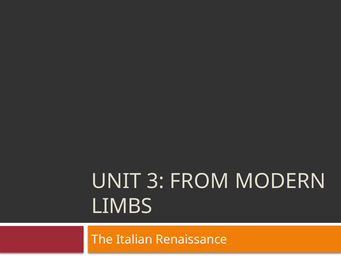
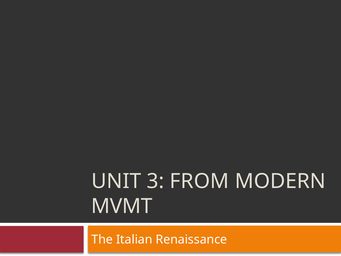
LIMBS: LIMBS -> MVMT (122, 206)
